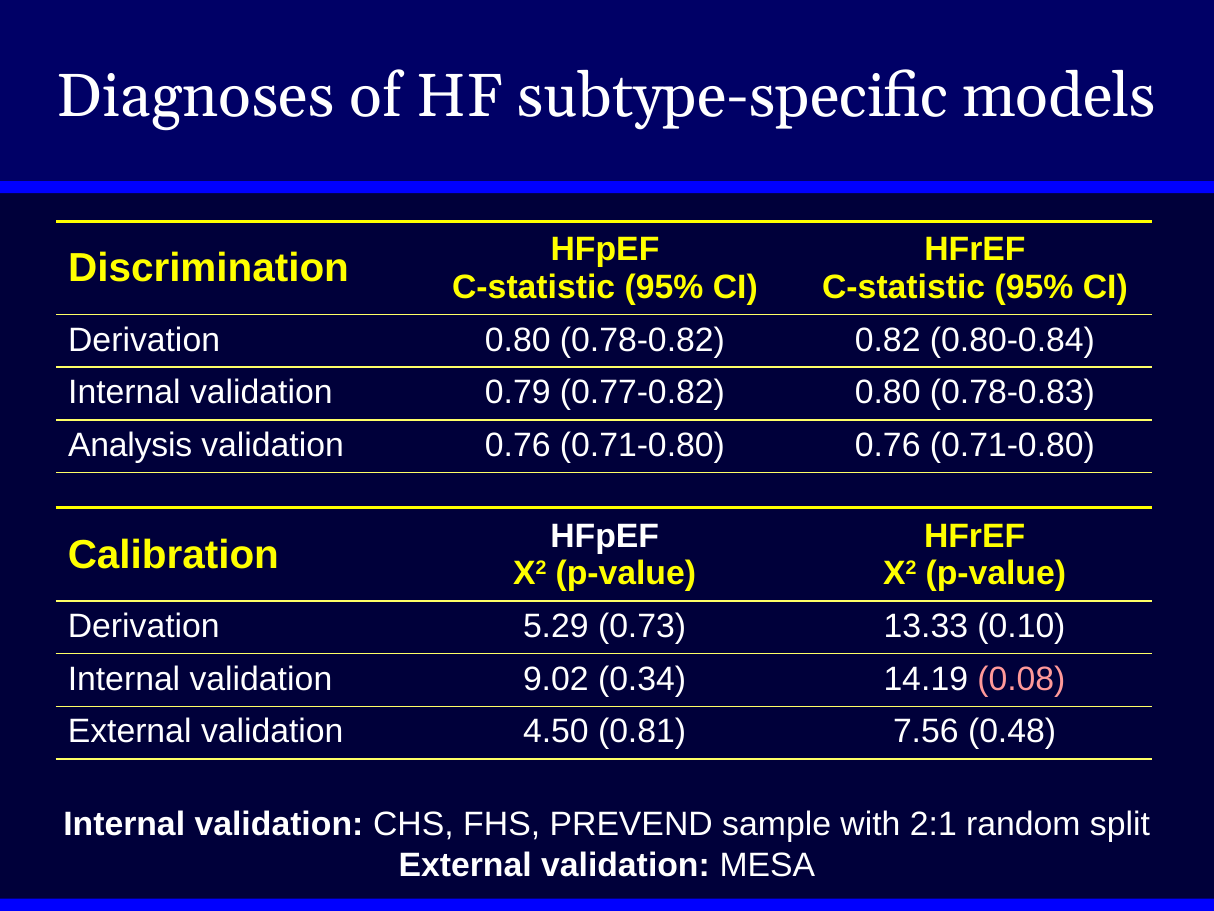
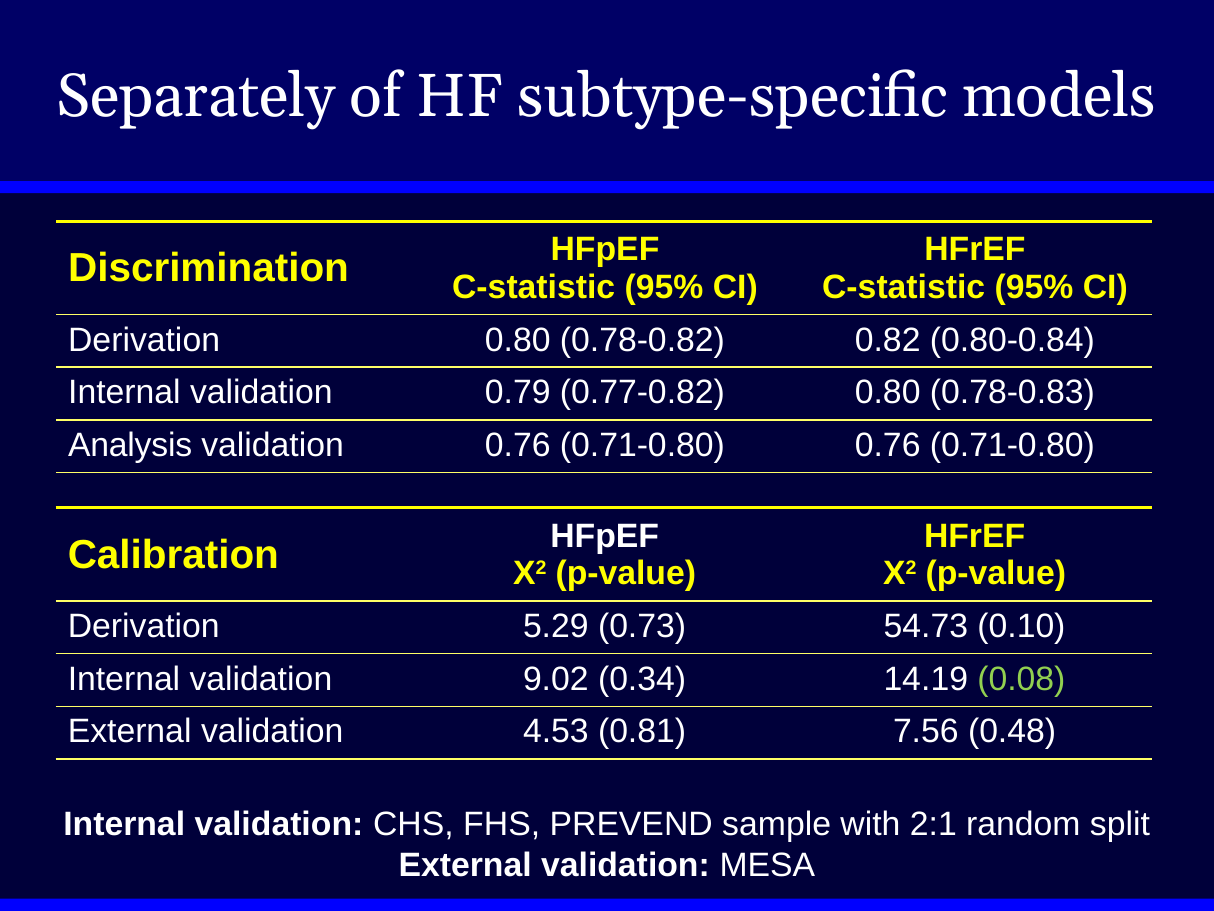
Diagnoses: Diagnoses -> Separately (196, 96)
13.33: 13.33 -> 54.73 (926, 626)
0.08 colour: pink -> light green (1021, 679)
4.50: 4.50 -> 4.53 (556, 731)
